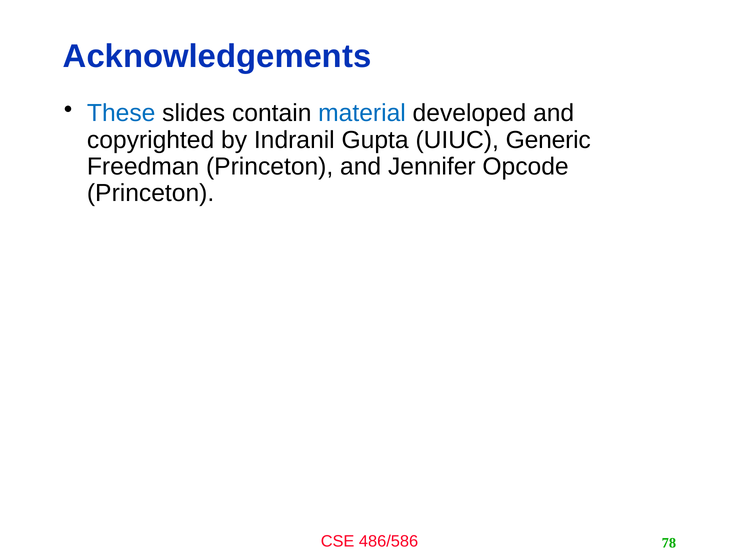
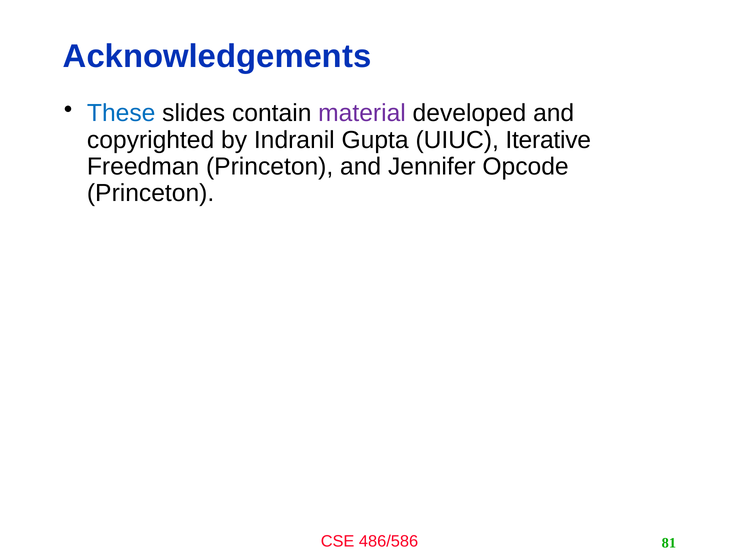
material colour: blue -> purple (362, 113)
Generic: Generic -> Iterative (548, 140)
78: 78 -> 81 (669, 543)
